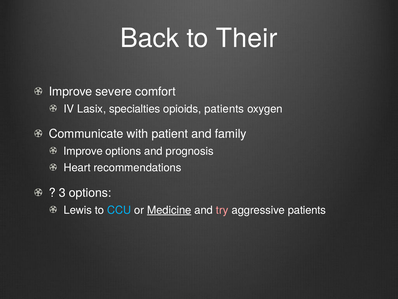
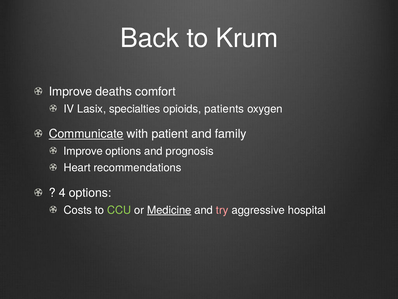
Their: Their -> Krum (247, 38)
severe: severe -> deaths (114, 91)
Communicate underline: none -> present (86, 134)
3: 3 -> 4 (62, 193)
Lewis: Lewis -> Costs (78, 210)
CCU colour: light blue -> light green (119, 210)
aggressive patients: patients -> hospital (307, 210)
